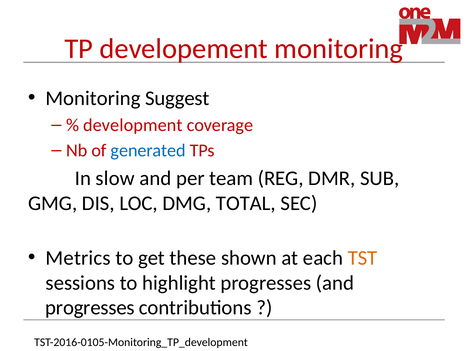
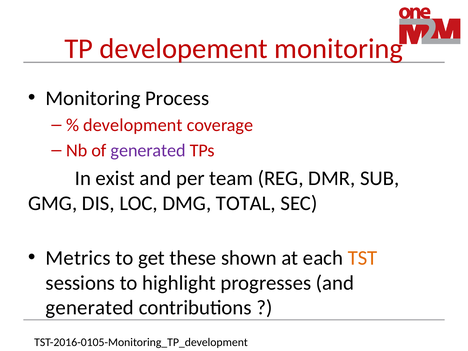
Suggest: Suggest -> Process (177, 98)
generated colour: blue -> purple (148, 151)
slow: slow -> exist (115, 178)
progresses: progresses -> generated (90, 308)
